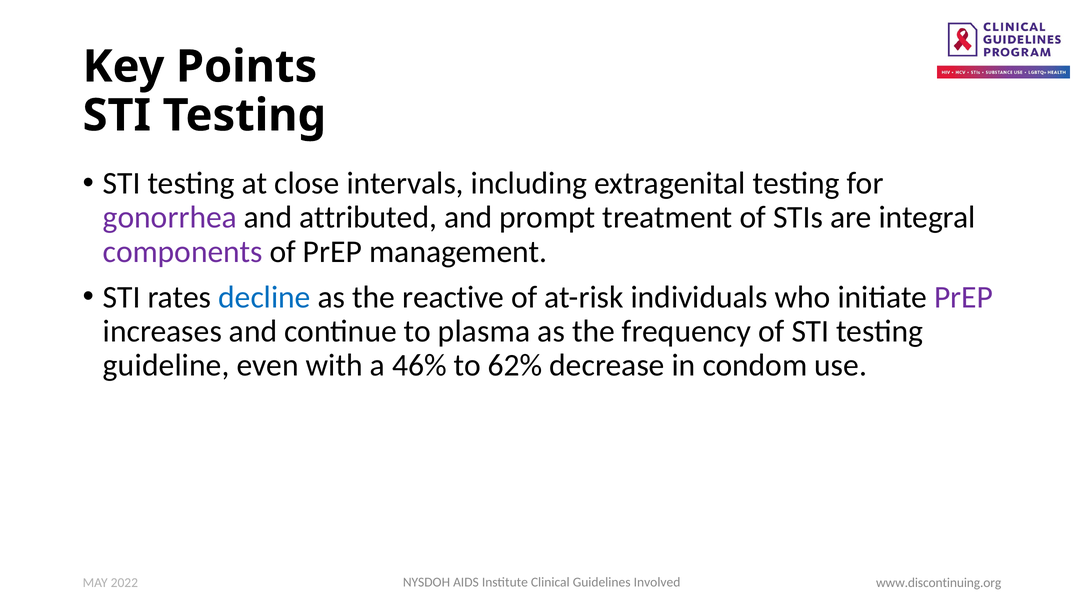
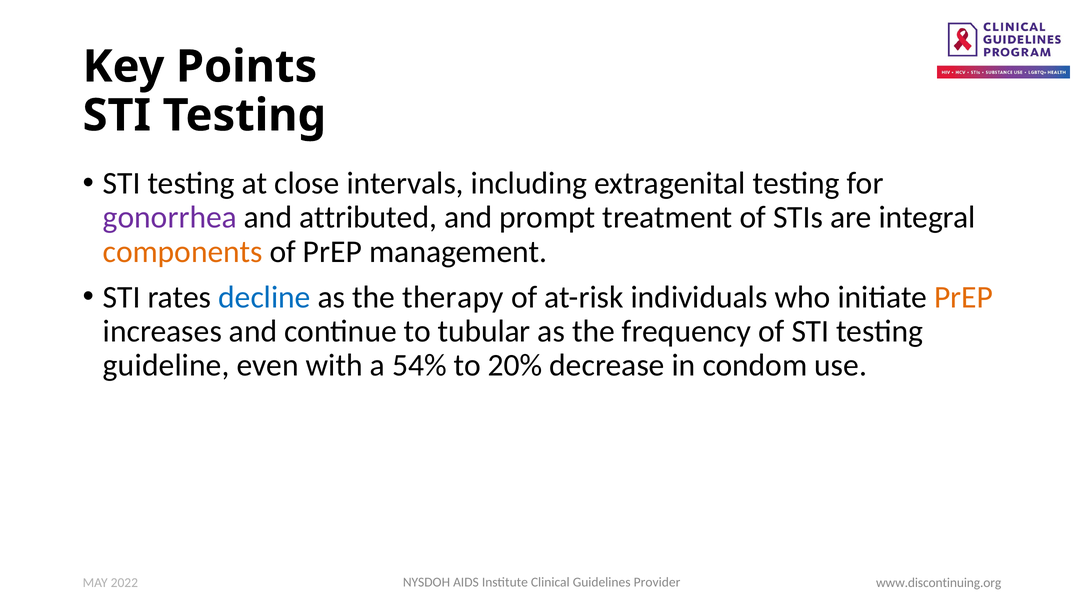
components colour: purple -> orange (183, 252)
reactive: reactive -> therapy (453, 297)
PrEP colour: purple -> orange (964, 297)
plasma: plasma -> tubular (484, 331)
46%: 46% -> 54% (419, 365)
62%: 62% -> 20% (515, 365)
Involved: Involved -> Provider (657, 582)
